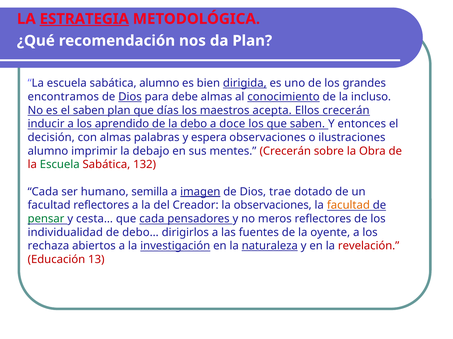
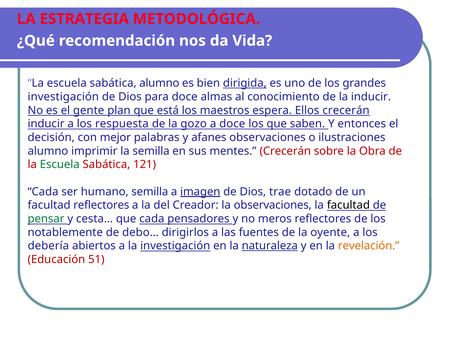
ESTRATEGIA underline: present -> none (84, 19)
da Plan: Plan -> Vida (252, 41)
encontramos: encontramos -> investigación (63, 97)
Dios underline: present -> none (130, 97)
para debe: debe -> doce (185, 97)
conocimiento underline: present -> none (283, 97)
la incluso: incluso -> inducir (371, 97)
el saben: saben -> gente (89, 111)
días: días -> está (168, 111)
acepta: acepta -> espera (272, 111)
aprendido: aprendido -> respuesta (122, 124)
debo: debo -> gozo (194, 124)
con almas: almas -> mejor (115, 138)
espera: espera -> afanes (209, 138)
la debajo: debajo -> semilla (151, 151)
132: 132 -> 121 (145, 165)
facultad colour: orange -> black (348, 206)
individualidad: individualidad -> notablemente (65, 233)
rechaza: rechaza -> debería (48, 246)
revelación colour: red -> orange (369, 246)
13: 13 -> 51 (96, 260)
